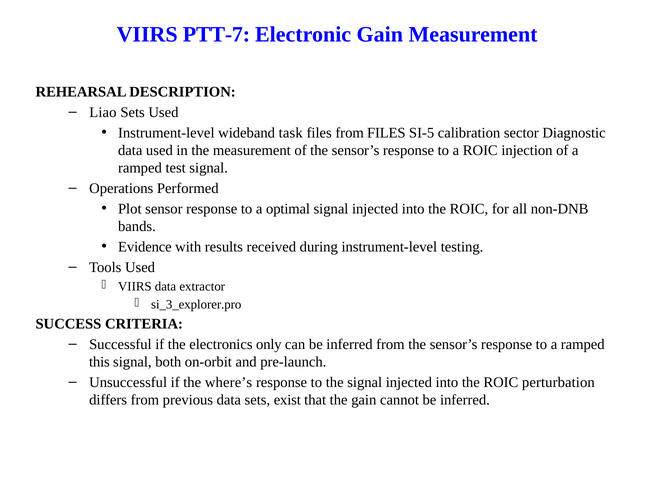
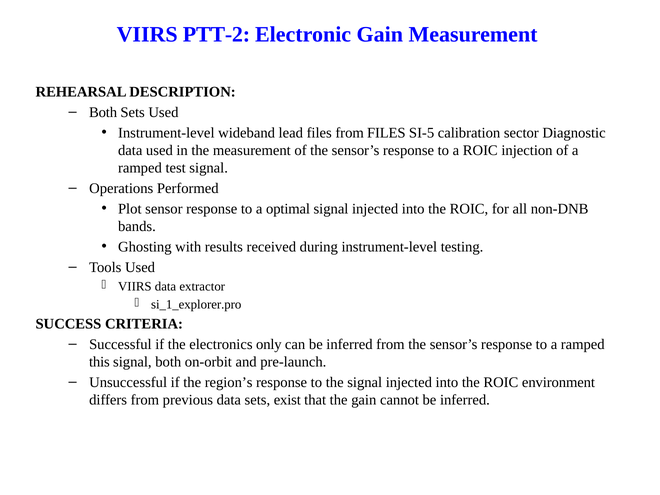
PTT-7: PTT-7 -> PTT-2 (216, 35)
Liao: Liao -> Both (103, 112)
task: task -> lead (291, 133)
Evidence: Evidence -> Ghosting (145, 247)
si_3_explorer.pro: si_3_explorer.pro -> si_1_explorer.pro (196, 304)
where’s: where’s -> region’s (229, 382)
perturbation: perturbation -> environment (559, 382)
